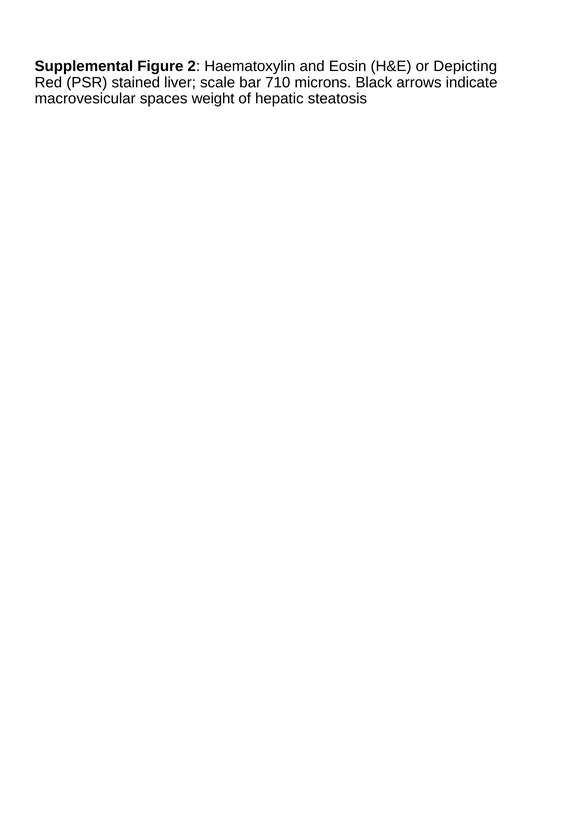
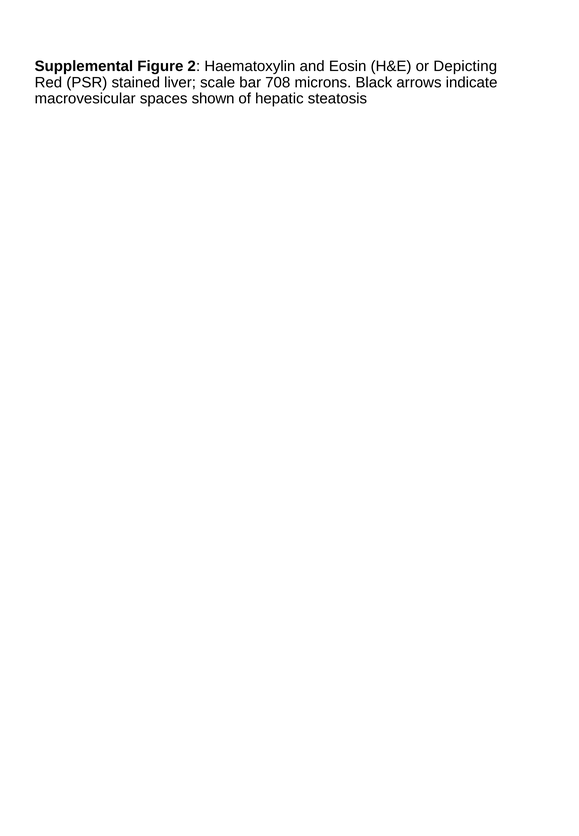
710: 710 -> 708 (278, 82)
weight: weight -> shown (213, 99)
